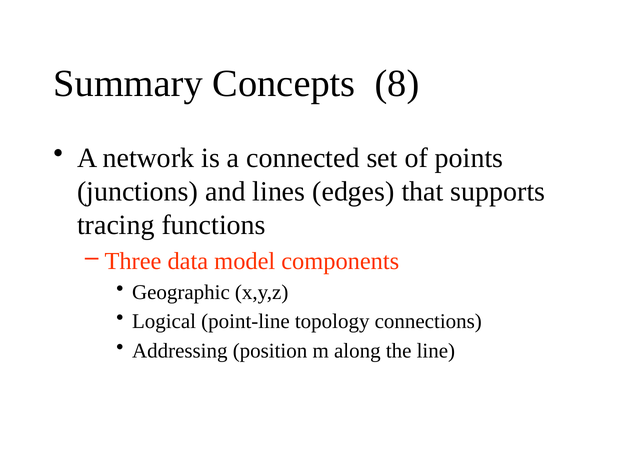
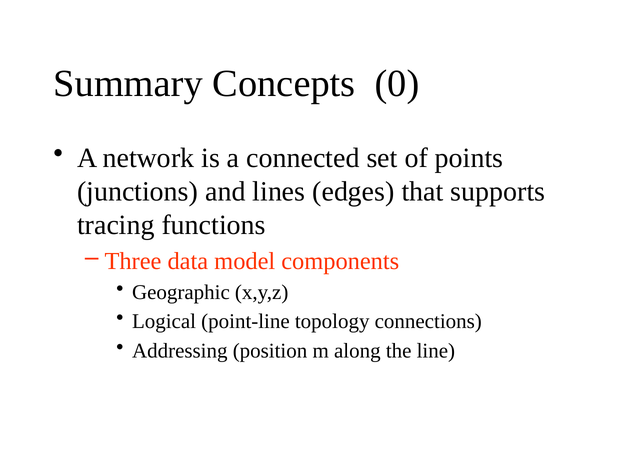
8: 8 -> 0 (397, 84)
